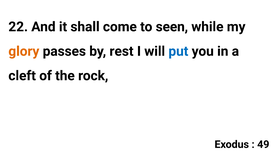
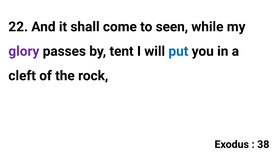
glory colour: orange -> purple (24, 51)
rest: rest -> tent (122, 51)
49: 49 -> 38 (263, 144)
